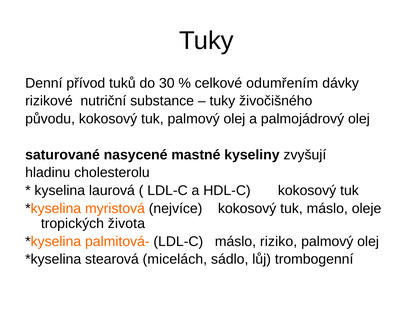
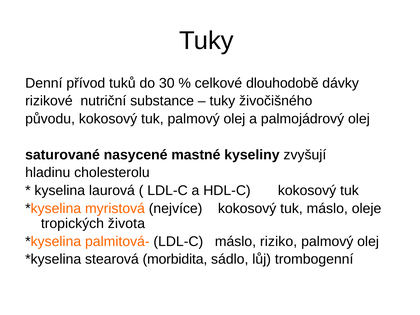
odumřením: odumřením -> dlouhodobě (282, 83)
micelách: micelách -> morbidita (175, 259)
